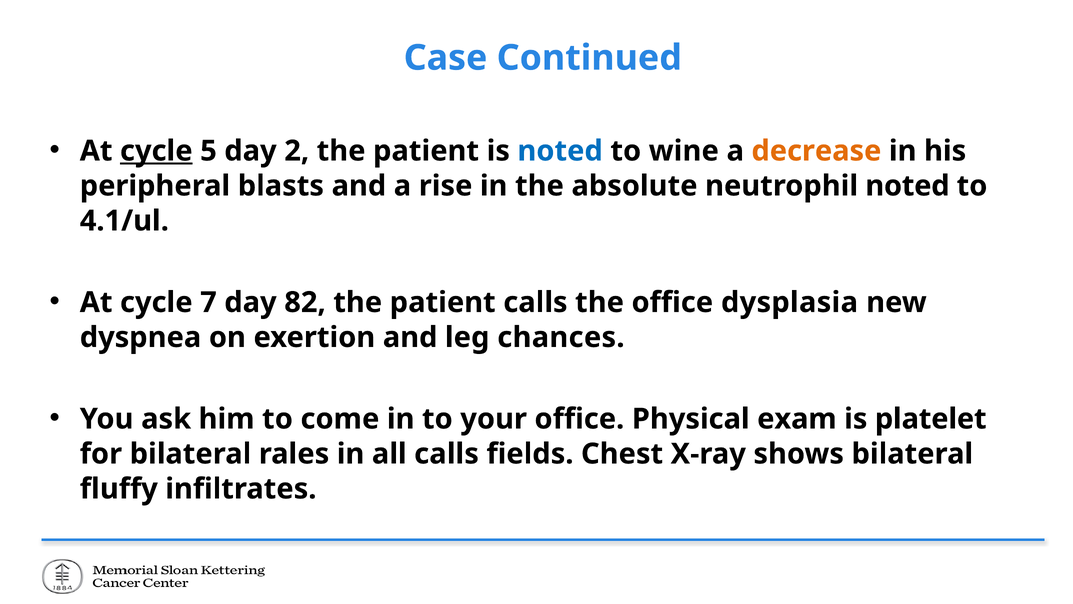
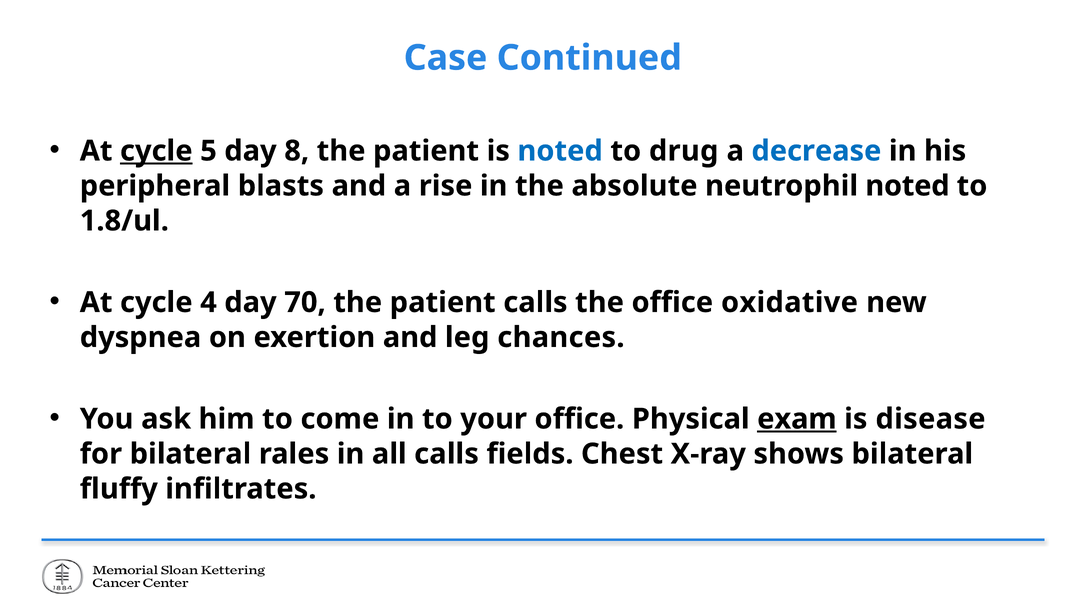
2: 2 -> 8 (297, 151)
wine: wine -> drug (684, 151)
decrease colour: orange -> blue (816, 151)
4.1/ul: 4.1/ul -> 1.8/ul (124, 221)
7: 7 -> 4 (208, 302)
82: 82 -> 70 (305, 302)
dysplasia: dysplasia -> oxidative (789, 302)
exam underline: none -> present (797, 419)
platelet: platelet -> disease (931, 419)
